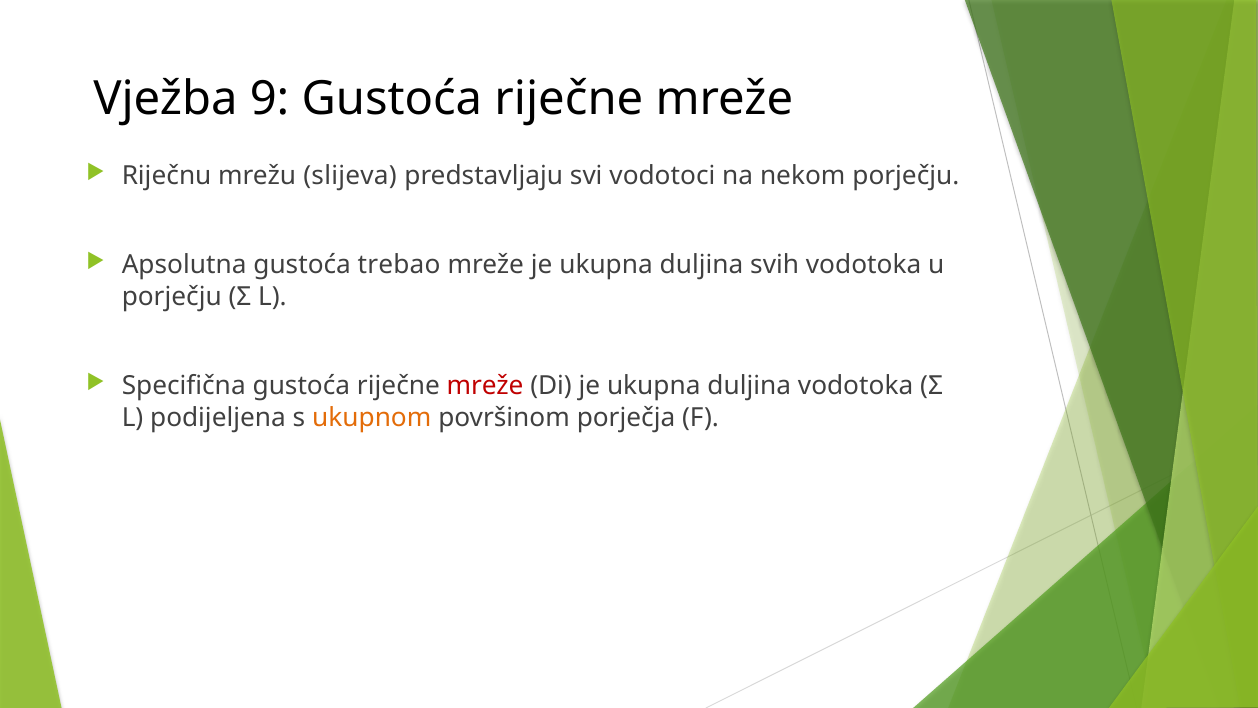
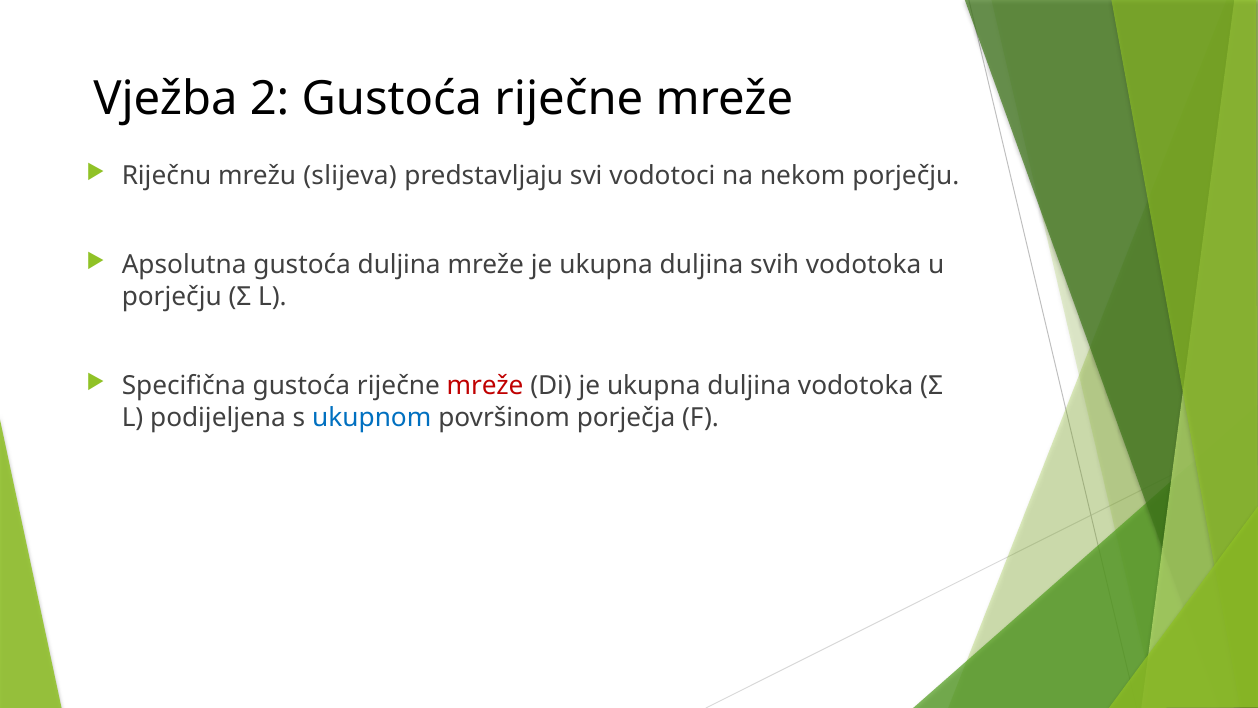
9: 9 -> 2 (270, 99)
gustoća trebao: trebao -> duljina (399, 265)
ukupnom colour: orange -> blue (372, 417)
